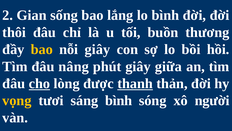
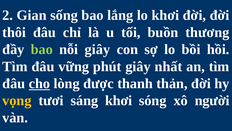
lo bình: bình -> khơi (165, 15)
bao colour: yellow -> light green (42, 49)
nâng: nâng -> vững (74, 66)
giữa: giữa -> nhất (168, 66)
thanh underline: present -> none (135, 83)
sáng bình: bình -> khơi (119, 100)
